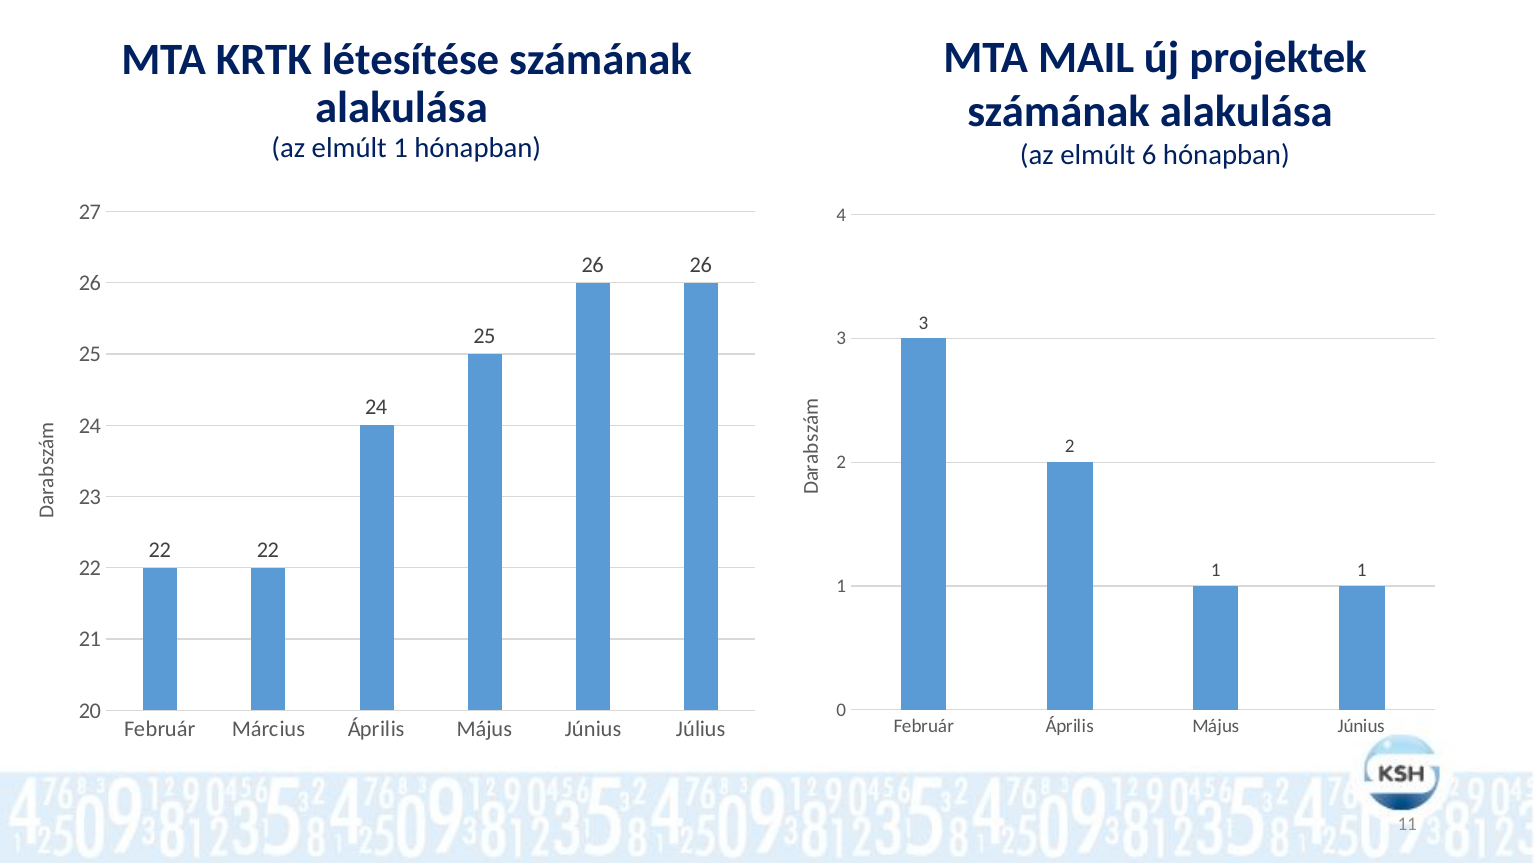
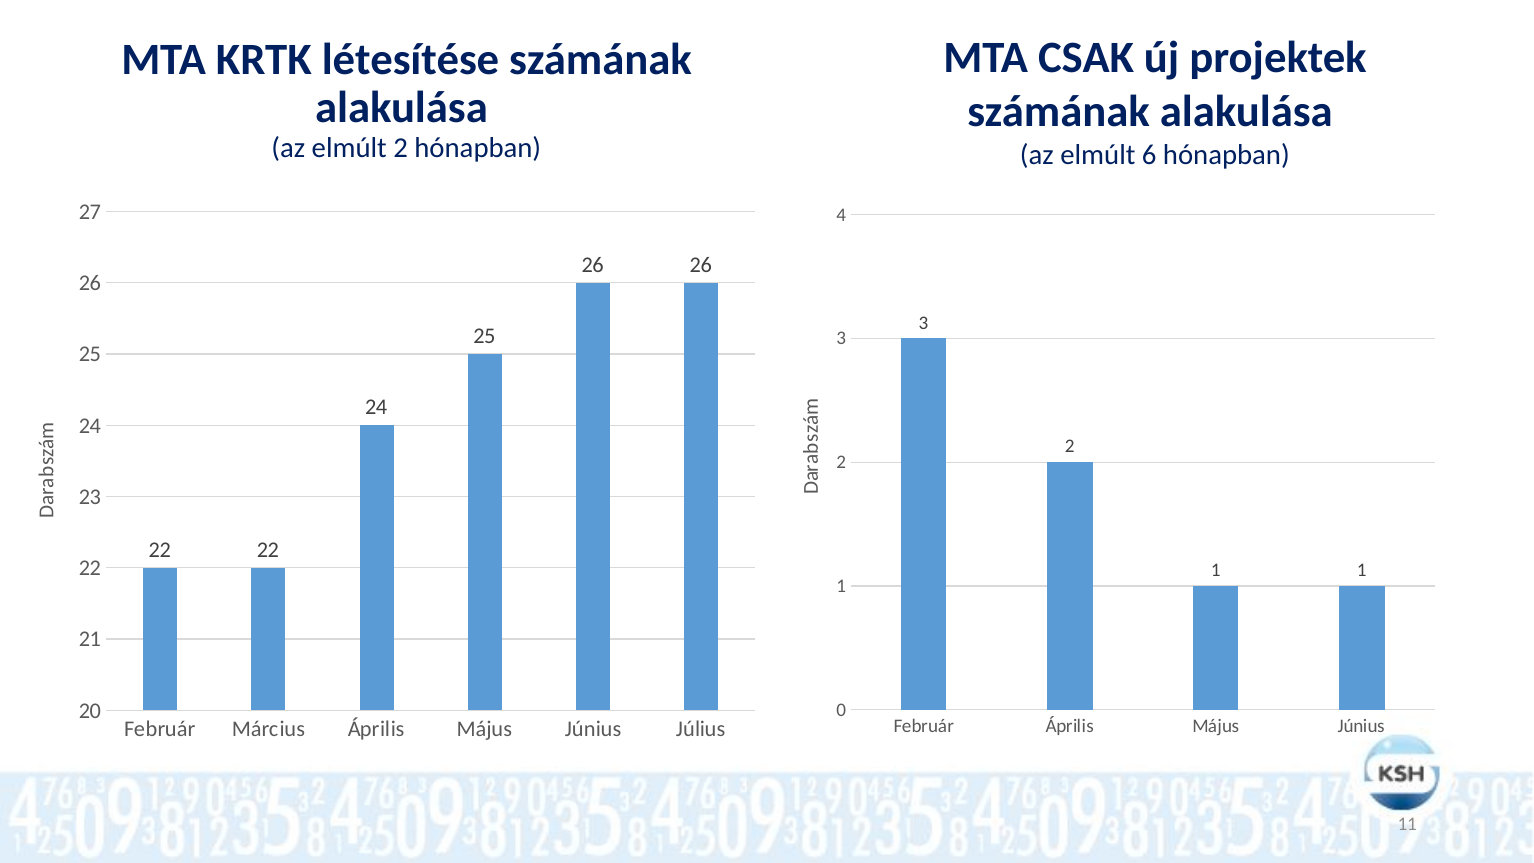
MAIL: MAIL -> CSAK (1086, 58)
elmúlt 1: 1 -> 2 (401, 148)
